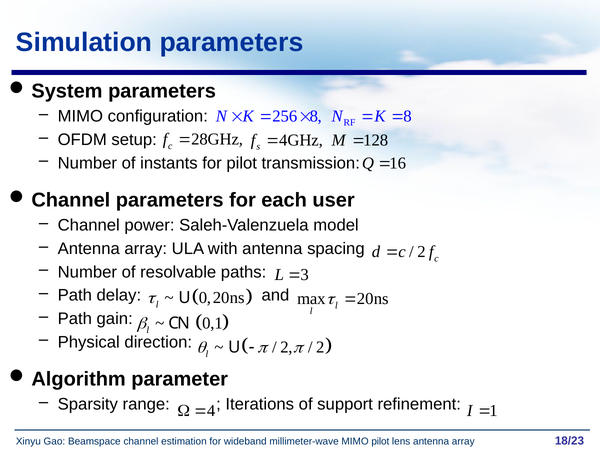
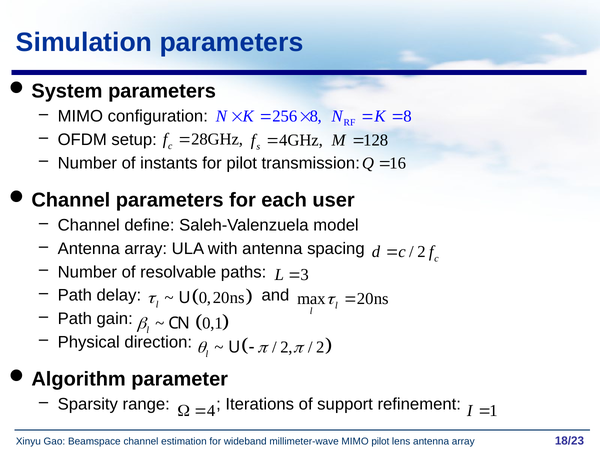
power: power -> define (149, 225)
